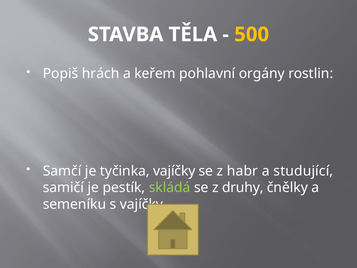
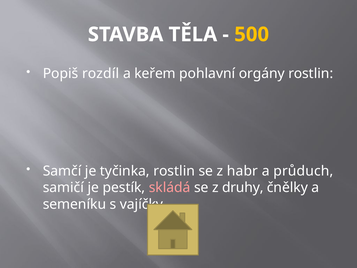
hrách: hrách -> rozdíl (101, 74)
tyčinka vajíčky: vajíčky -> rostlin (174, 171)
studující: studující -> průduch (303, 171)
skládá colour: light green -> pink (170, 187)
